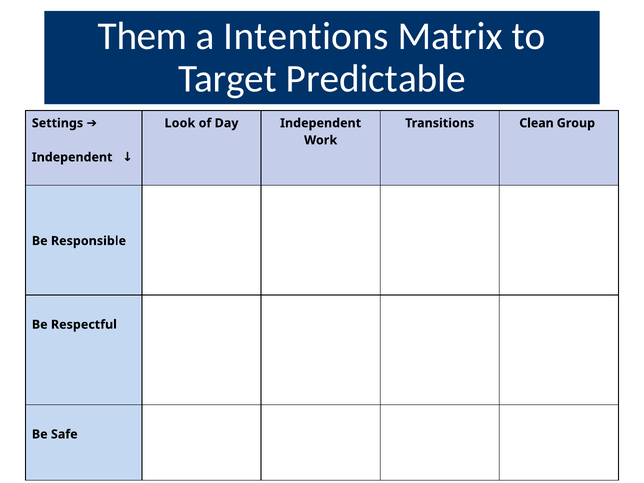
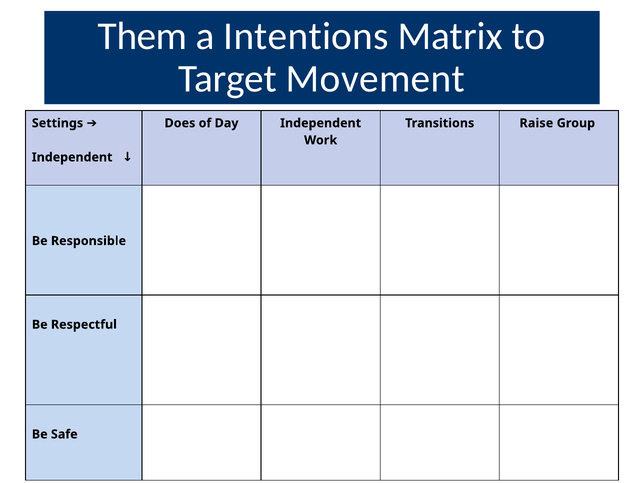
Predictable: Predictable -> Movement (376, 79)
Look: Look -> Does (180, 123)
Clean: Clean -> Raise (536, 123)
